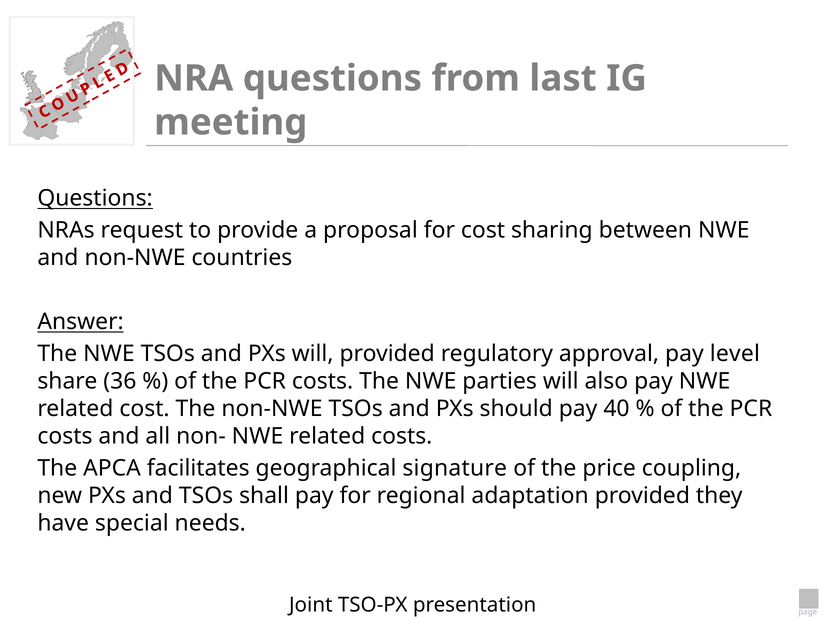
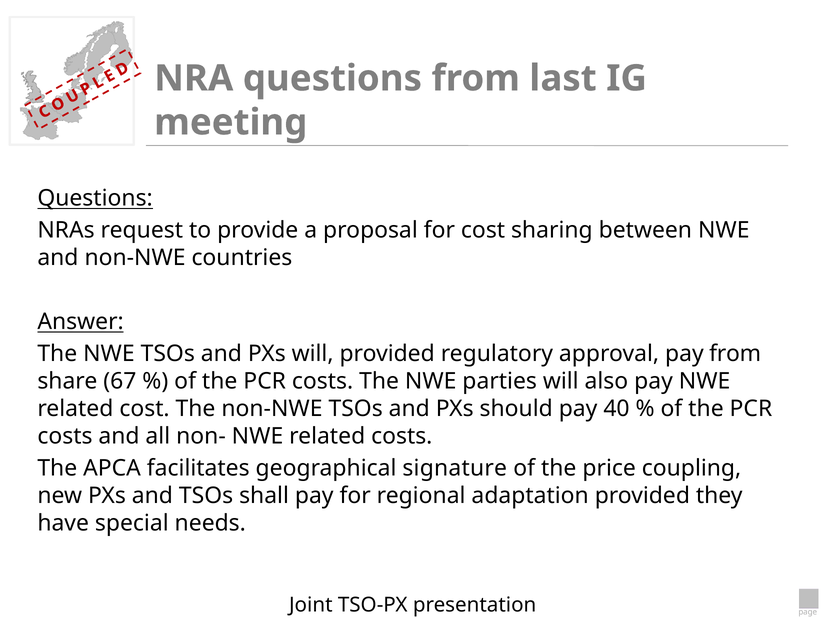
pay level: level -> from (735, 354)
36: 36 -> 67 (120, 381)
